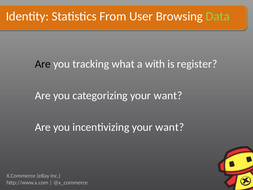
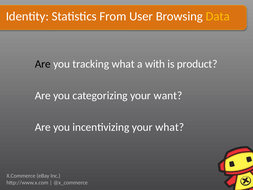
Data colour: light green -> yellow (218, 16)
register: register -> product (197, 64)
incentivizing your want: want -> what (170, 127)
